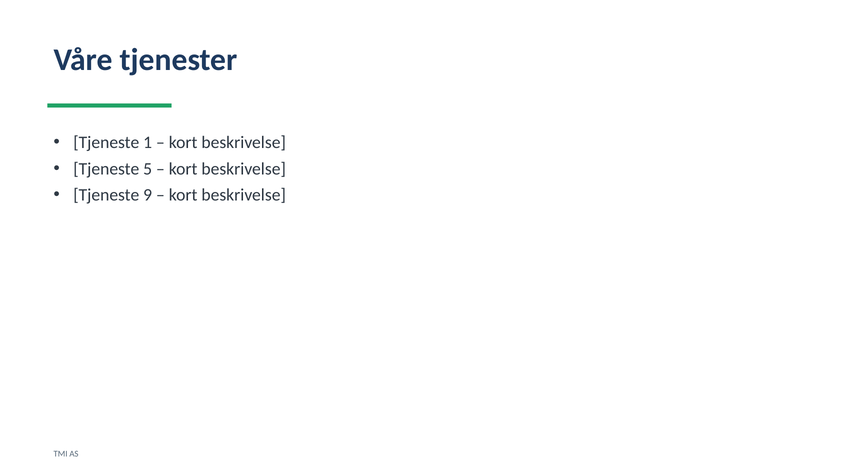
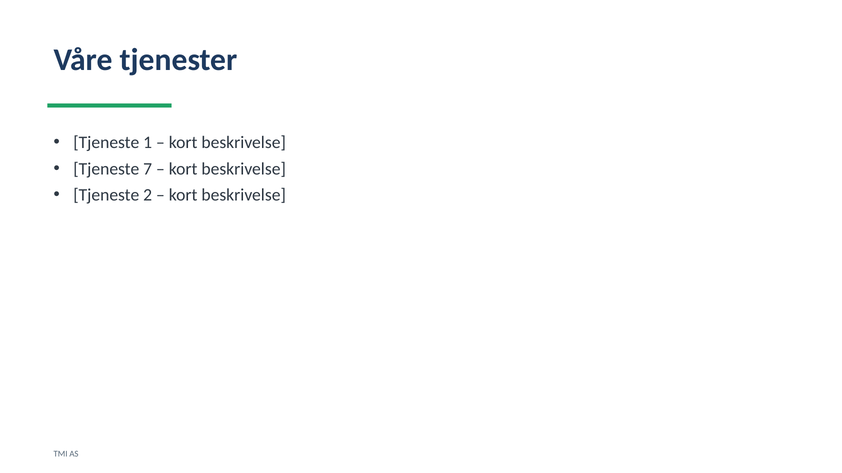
5: 5 -> 7 (148, 169)
9: 9 -> 2 (148, 195)
